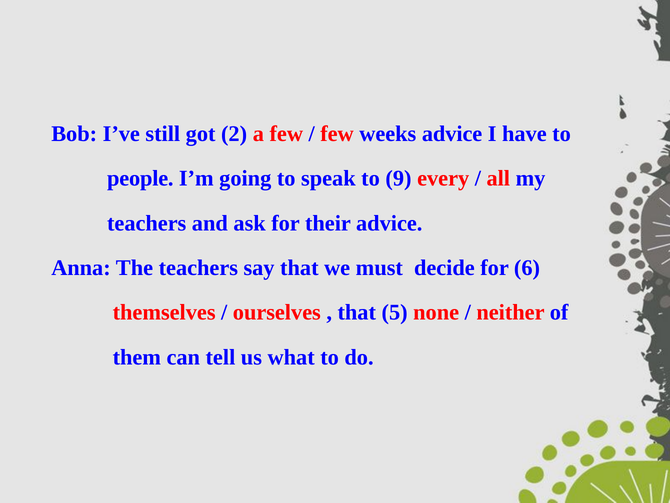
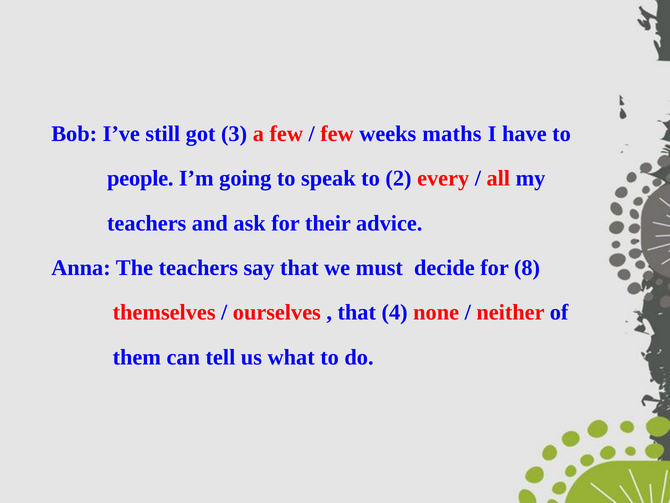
2: 2 -> 3 (234, 134)
weeks advice: advice -> maths (452, 134)
9: 9 -> 2 (398, 178)
6: 6 -> 8 (527, 268)
5: 5 -> 4 (395, 312)
